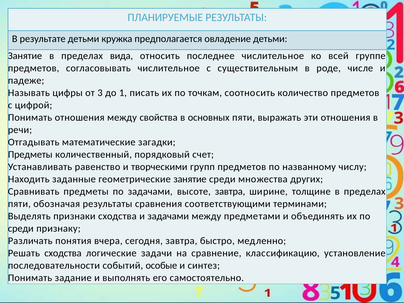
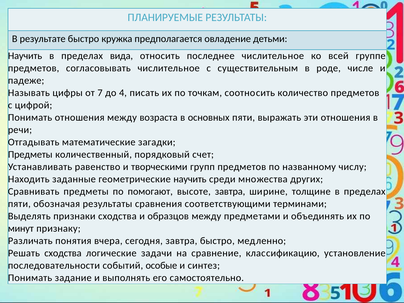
результате детьми: детьми -> быстро (83, 39)
Занятие: Занятие -> Научить (25, 56)
3: 3 -> 7 (100, 93)
1: 1 -> 4 (123, 93)
свойства: свойства -> возраста (159, 118)
геометрические занятие: занятие -> научить (190, 179)
по задачами: задачами -> помогают (150, 192)
и задачами: задачами -> образцов (168, 216)
среди: среди -> минут (21, 229)
